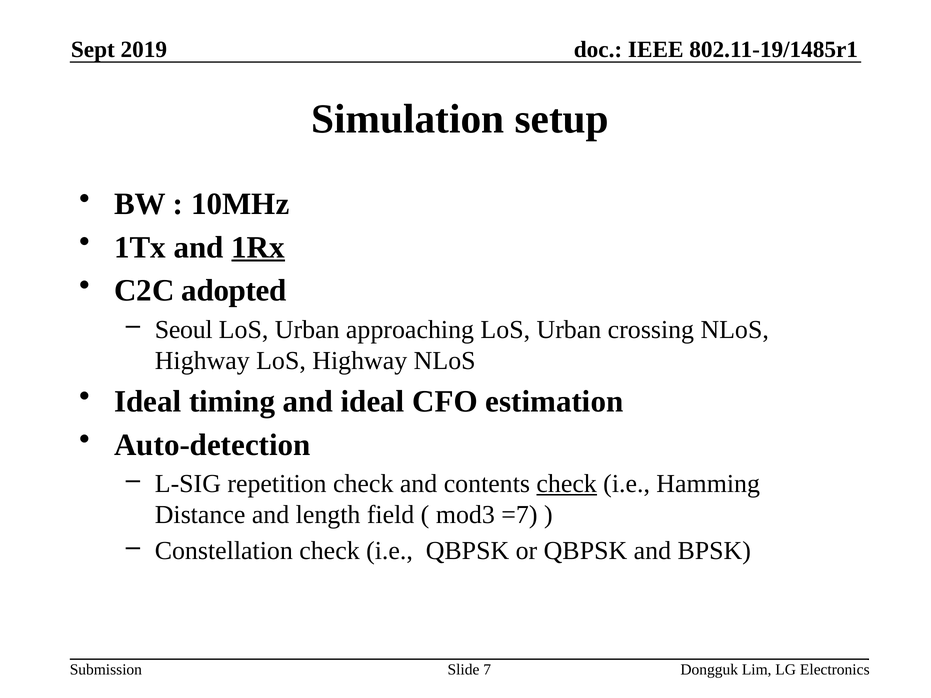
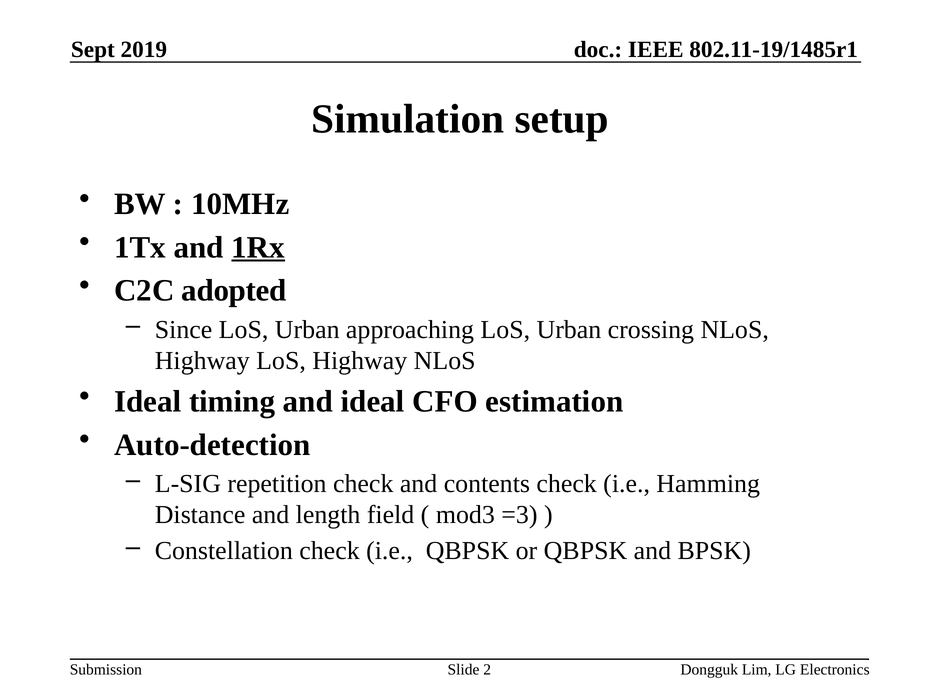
Seoul: Seoul -> Since (184, 330)
check underline: present -> none (567, 484)
=7: =7 -> =3 (519, 515)
7: 7 -> 2 (487, 670)
